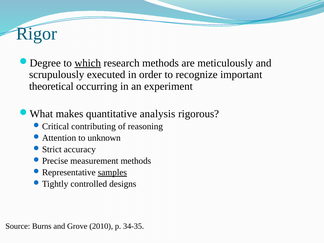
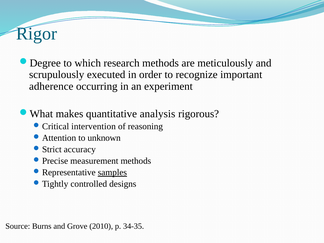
which underline: present -> none (88, 63)
theoretical: theoretical -> adherence (51, 86)
contributing: contributing -> intervention (94, 126)
